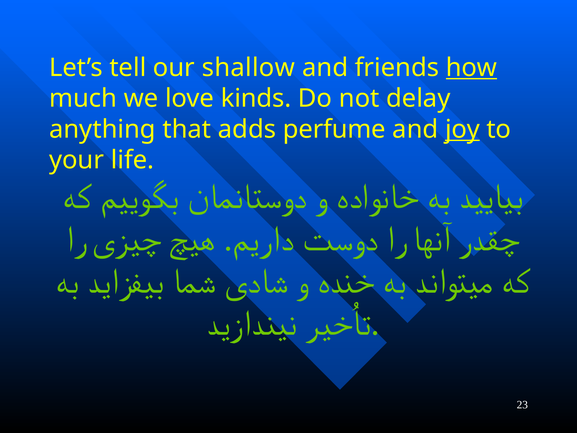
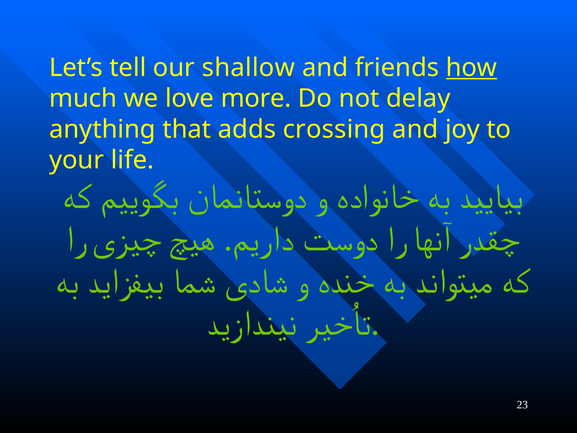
kinds: kinds -> more (256, 98)
perfume: perfume -> crossing (334, 129)
joy underline: present -> none (462, 129)
